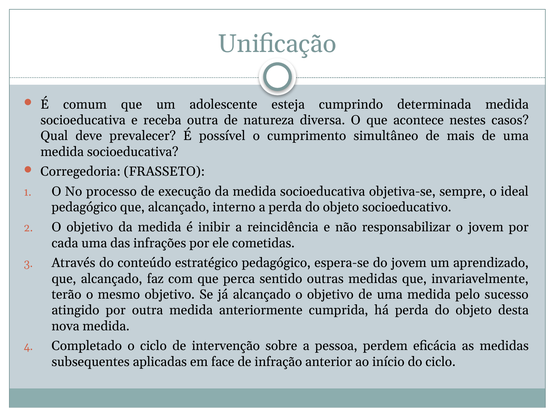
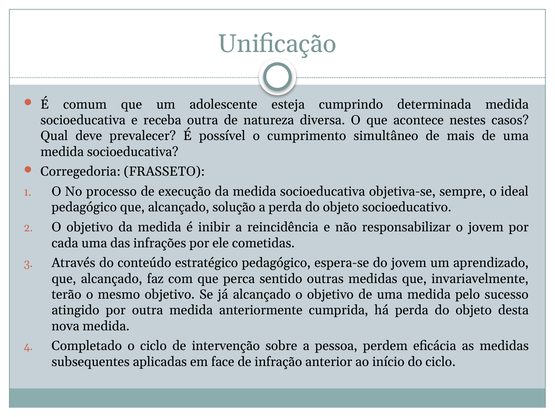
interno: interno -> solução (234, 207)
